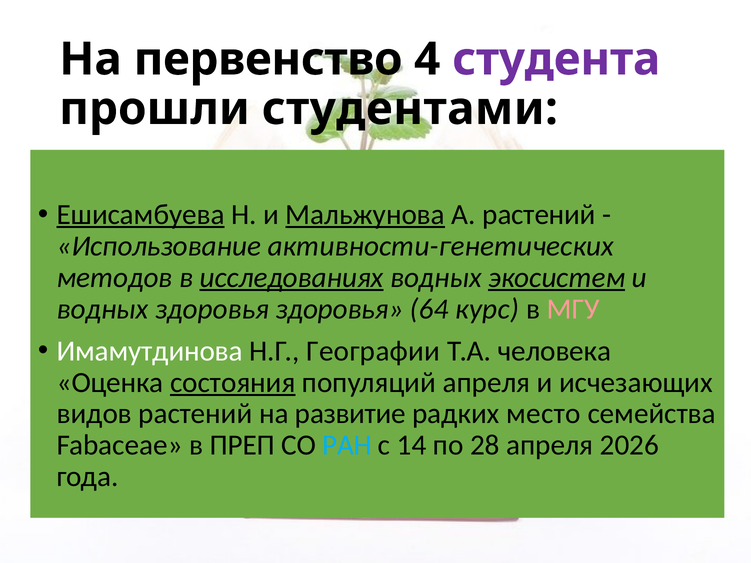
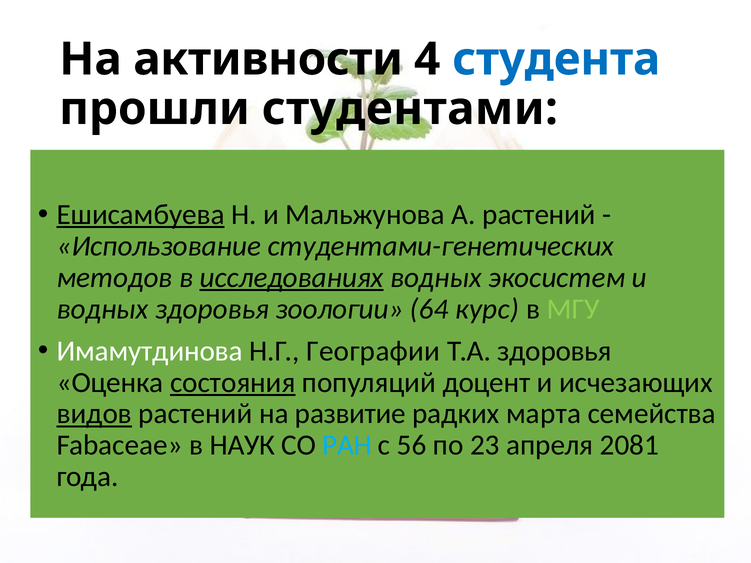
первенство: первенство -> активности (268, 59)
студента colour: purple -> blue (556, 59)
Мальжунова underline: present -> none (365, 215)
активности-генетических: активности-генетических -> студентами-генетических (441, 246)
экосистем underline: present -> none (557, 278)
здоровья здоровья: здоровья -> зоологии (340, 309)
МГУ colour: pink -> light green (573, 309)
Т.А человека: человека -> здоровья (554, 351)
популяций апреля: апреля -> доцент (487, 383)
видов underline: none -> present (94, 414)
место: место -> марта (544, 414)
ПРЕП: ПРЕП -> НАУК (242, 446)
14: 14 -> 56 (412, 446)
28: 28 -> 23 (485, 446)
2026: 2026 -> 2081 (629, 446)
